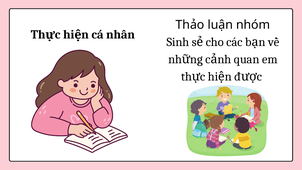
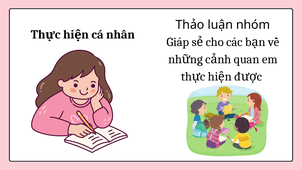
Sinh: Sinh -> Giáp (178, 42)
